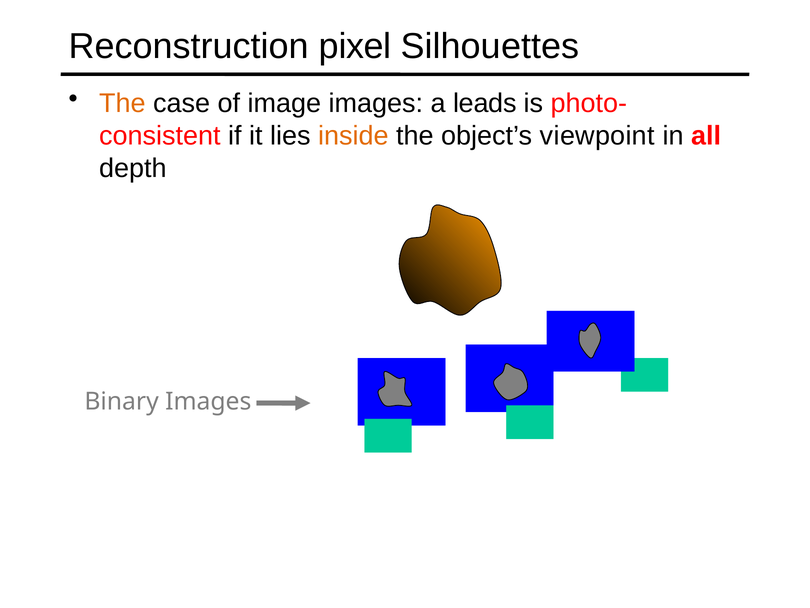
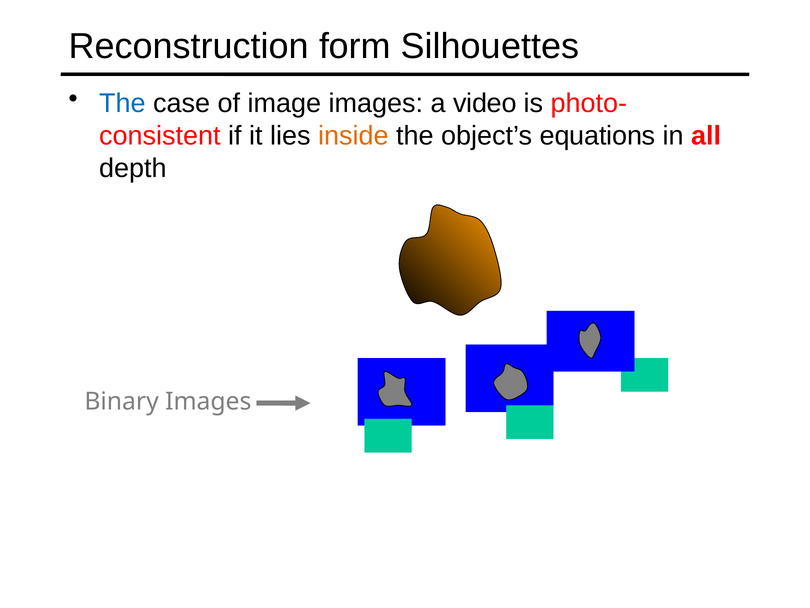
pixel: pixel -> form (355, 46)
The colour: orange -> blue (122, 103)
leads: leads -> video (485, 103)
viewpoint: viewpoint -> equations (598, 136)
